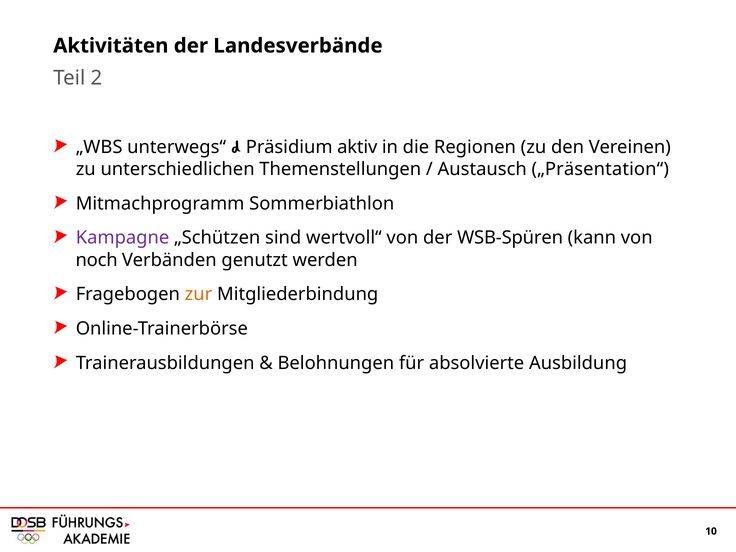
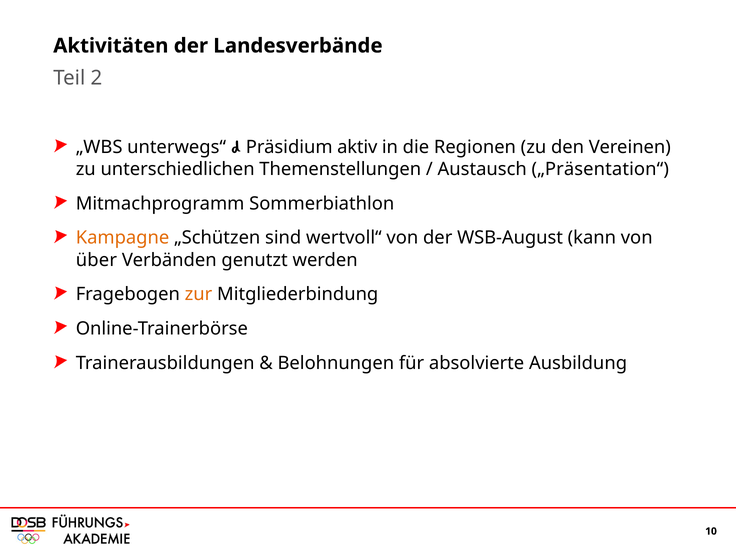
Kampagne colour: purple -> orange (123, 238)
WSB-Spüren: WSB-Spüren -> WSB-August (510, 238)
noch: noch -> über (96, 260)
